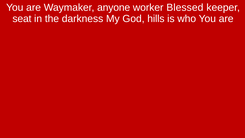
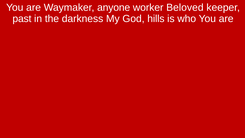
Blessed: Blessed -> Beloved (185, 8)
seat: seat -> past (22, 19)
